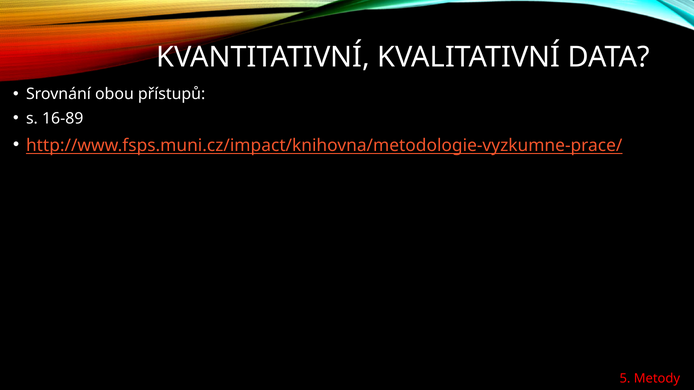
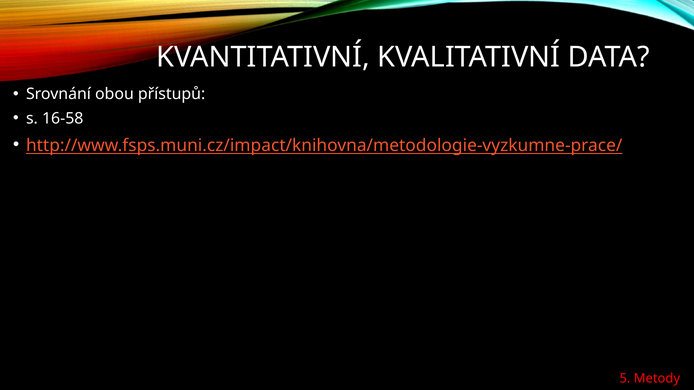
16-89: 16-89 -> 16-58 (63, 118)
